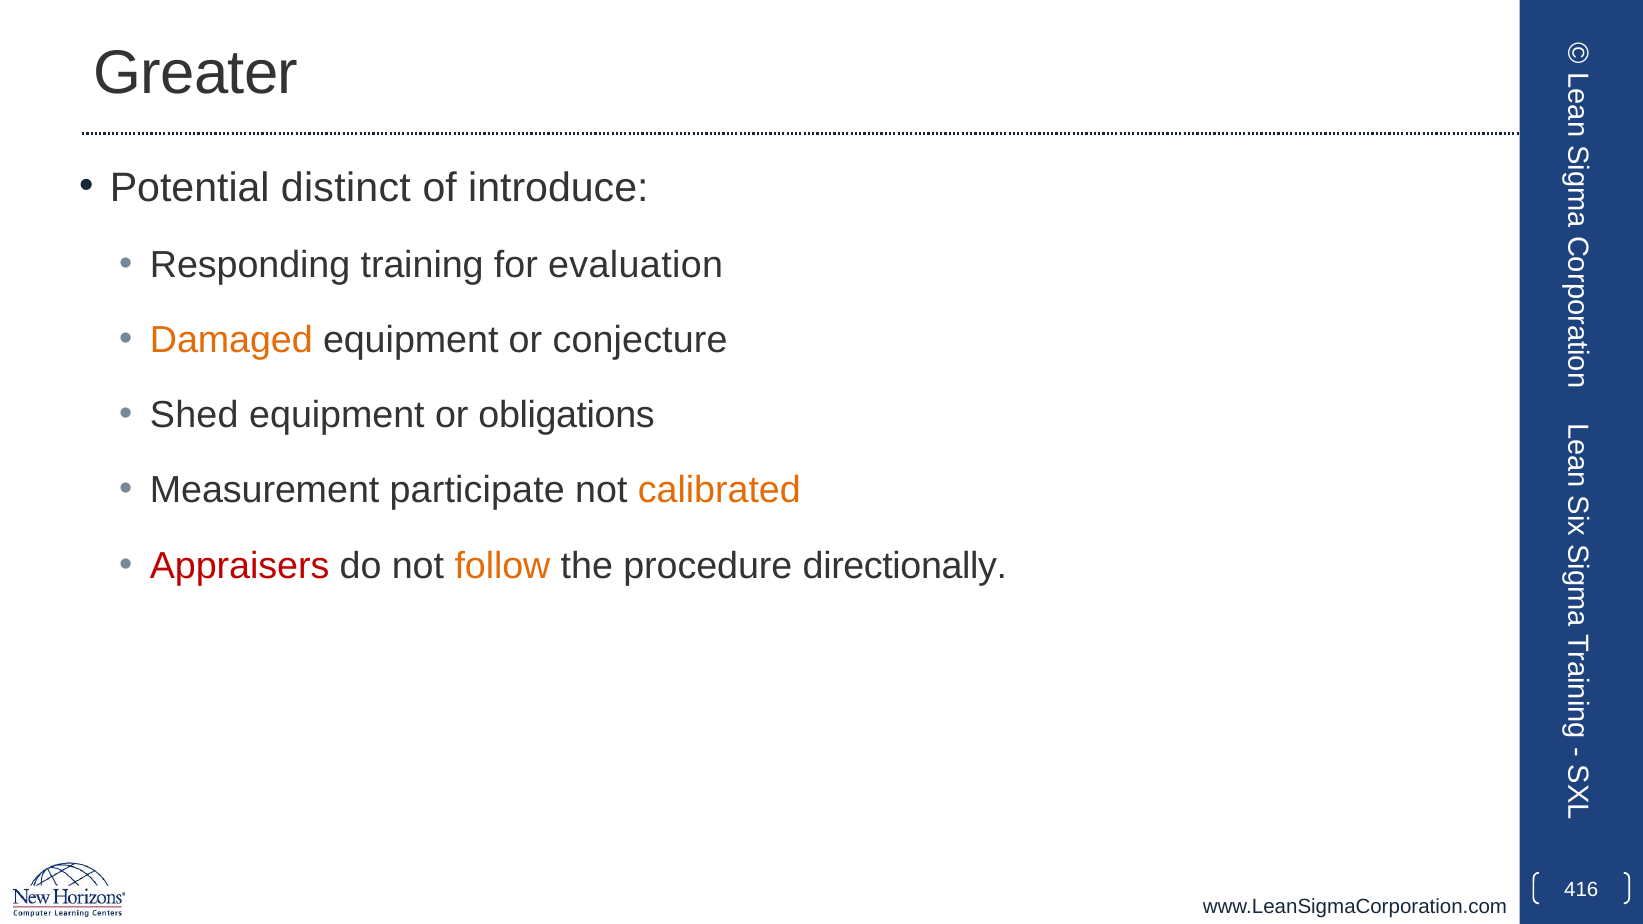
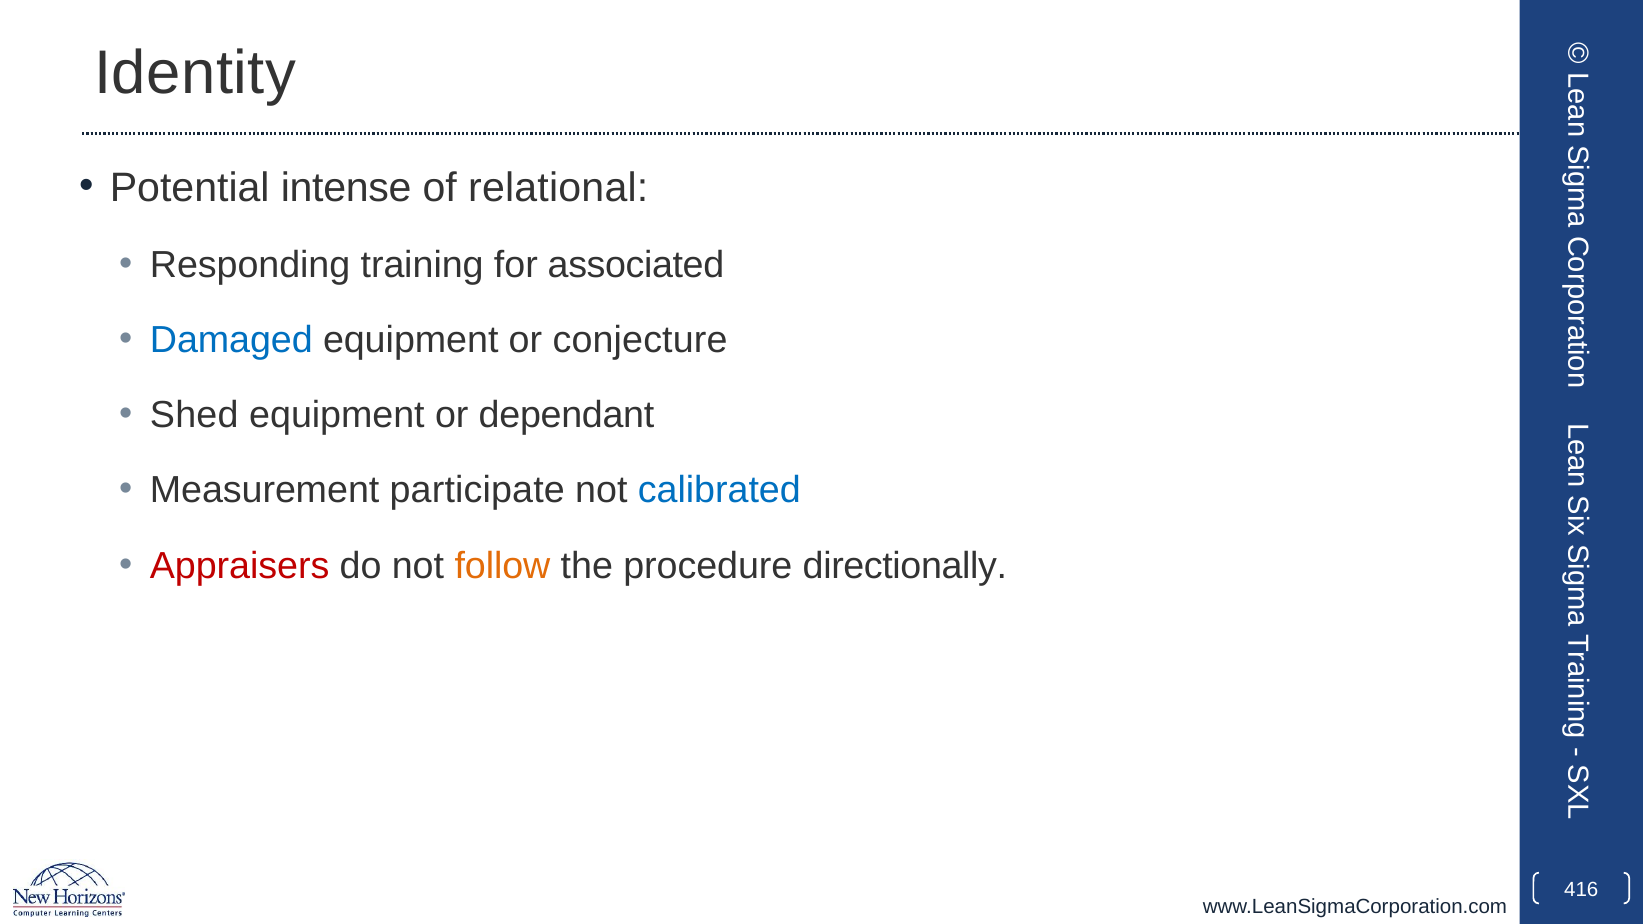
Greater: Greater -> Identity (195, 73)
distinct: distinct -> intense (346, 188)
introduce: introduce -> relational (558, 188)
evaluation: evaluation -> associated (636, 265)
Damaged colour: orange -> blue (231, 340)
obligations: obligations -> dependant (567, 415)
calibrated colour: orange -> blue (719, 491)
